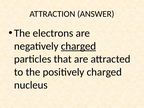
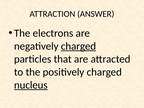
nucleus underline: none -> present (31, 85)
